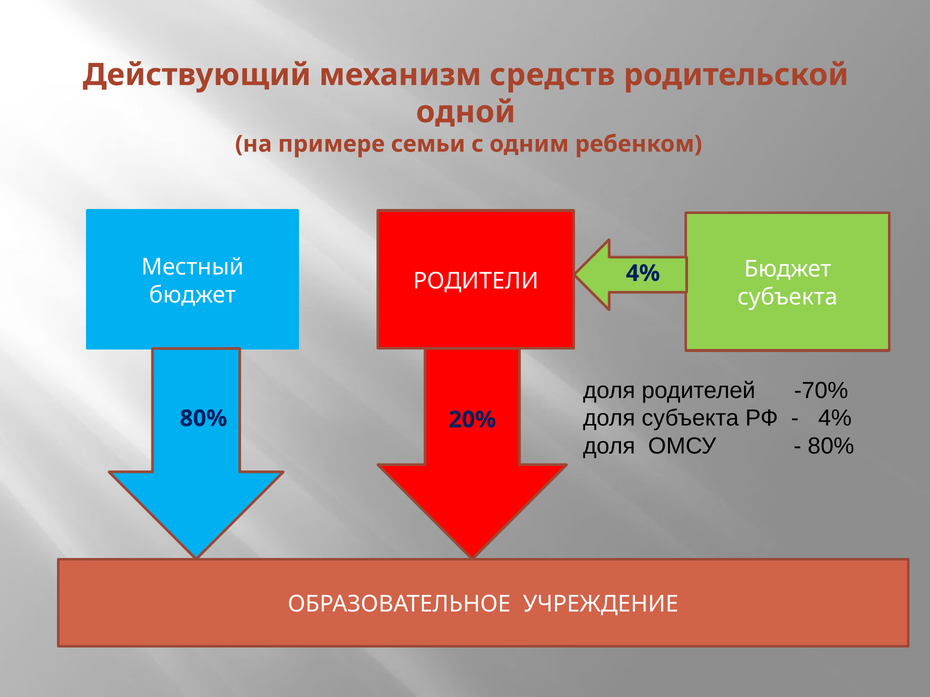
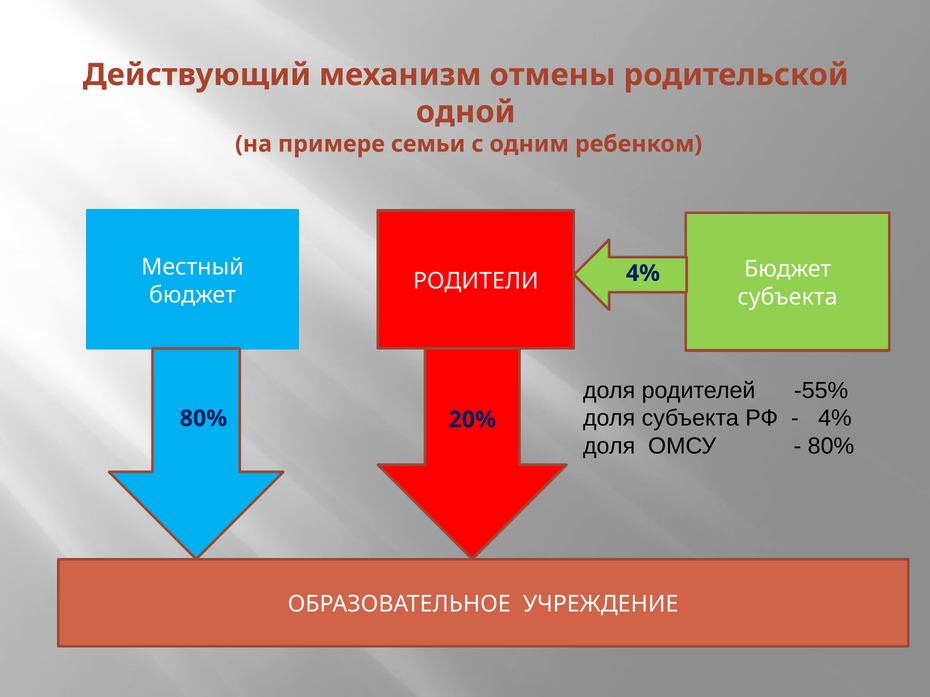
средств: средств -> отмены (553, 75)
-70%: -70% -> -55% (821, 391)
